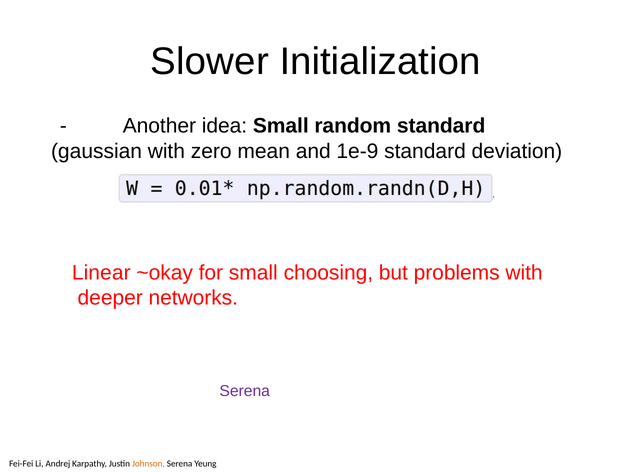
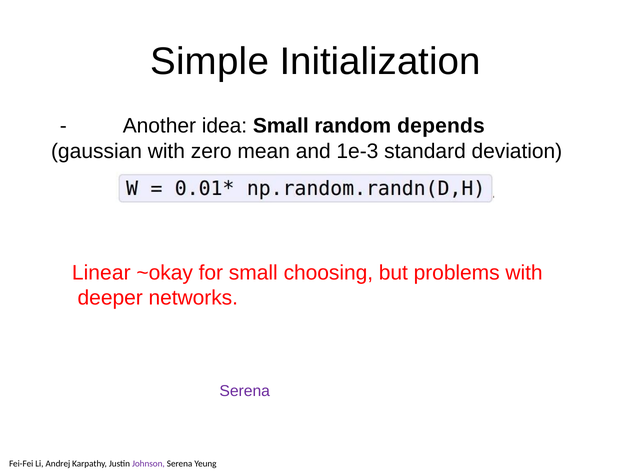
Slower: Slower -> Simple (210, 61)
random standard: standard -> depends (441, 126)
1e-9: 1e-9 -> 1e-3 (357, 151)
Johnson colour: orange -> purple (148, 464)
